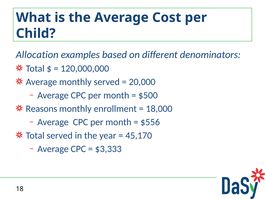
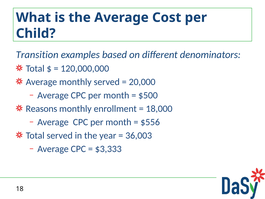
Allocation: Allocation -> Transition (37, 55)
45,170: 45,170 -> 36,003 (139, 135)
